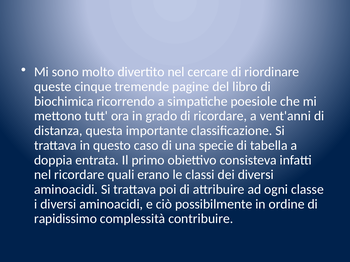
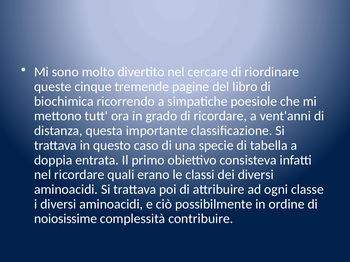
rapidissimo: rapidissimo -> noiosissime (66, 219)
